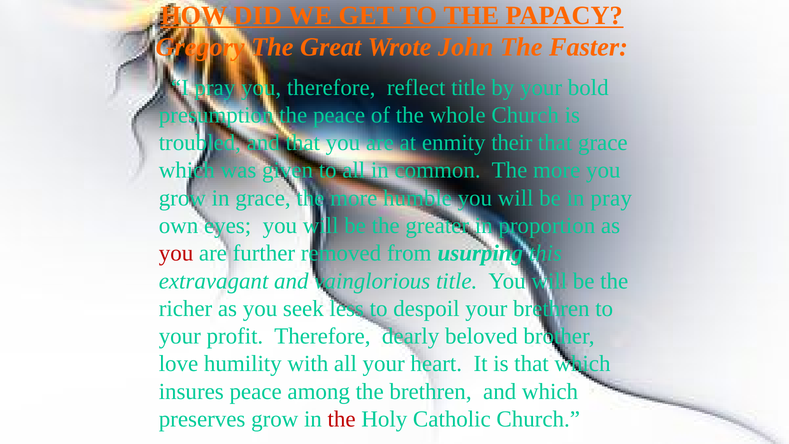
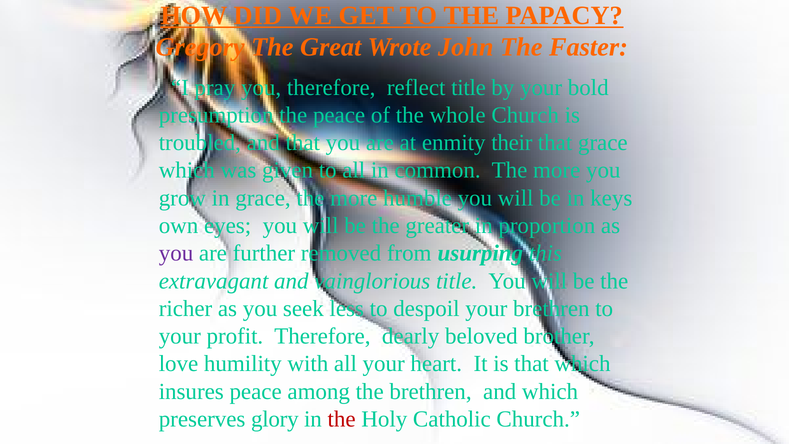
in pray: pray -> keys (611, 198)
you colour: red -> purple (176, 253)
preserves grow: grow -> glory (275, 419)
